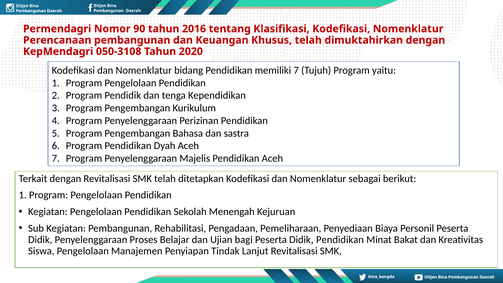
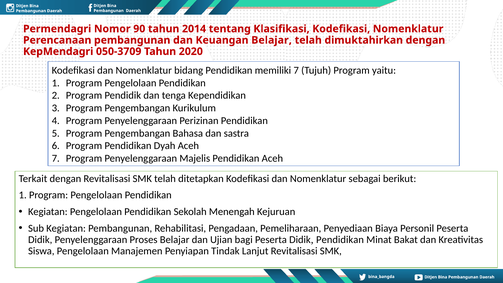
2016: 2016 -> 2014 (194, 29)
Keuangan Khusus: Khusus -> Belajar (272, 40)
050-3108: 050-3108 -> 050-3709 (119, 51)
